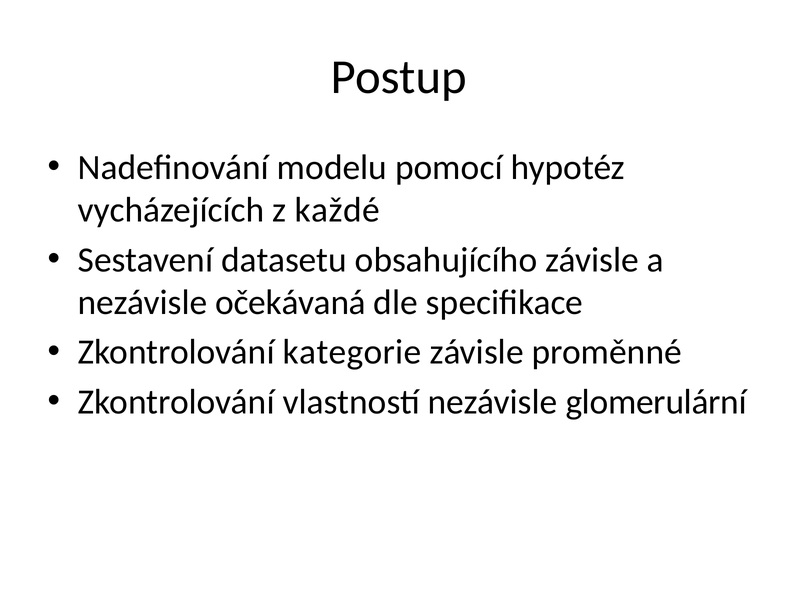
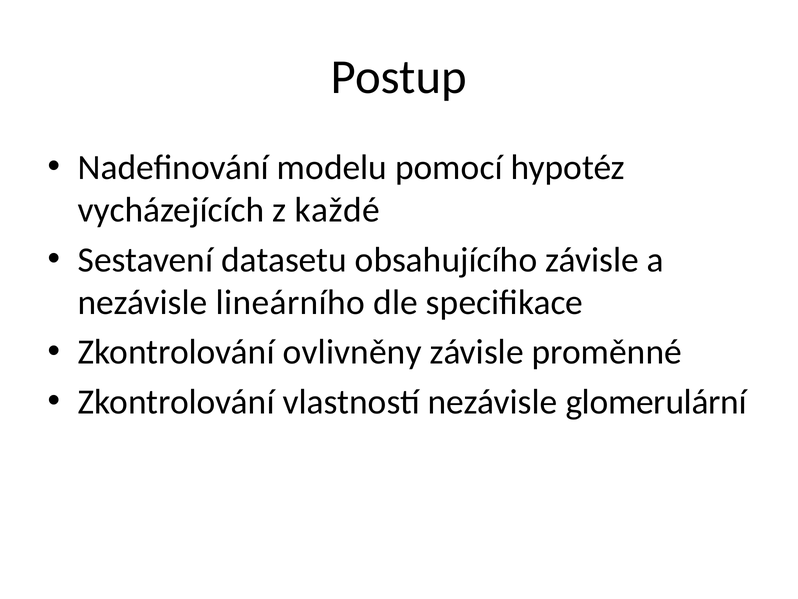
očekávaná: očekávaná -> lineárního (290, 302)
kategorie: kategorie -> ovlivněny (352, 352)
